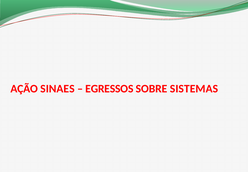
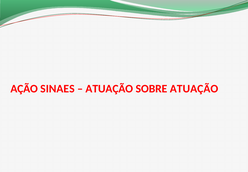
EGRESSOS: EGRESSOS -> ATUAÇÃO (109, 89)
SOBRE SISTEMAS: SISTEMAS -> ATUAÇÃO (194, 89)
